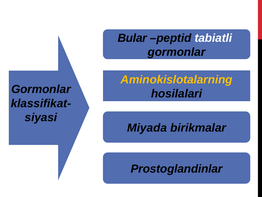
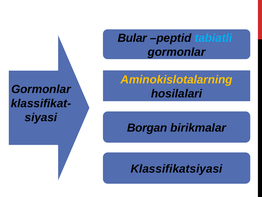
tabiatli colour: white -> light blue (213, 38)
Miyada: Miyada -> Borgan (147, 128)
Prostoglandinlar: Prostoglandinlar -> Klassifikatsiyasi (177, 168)
